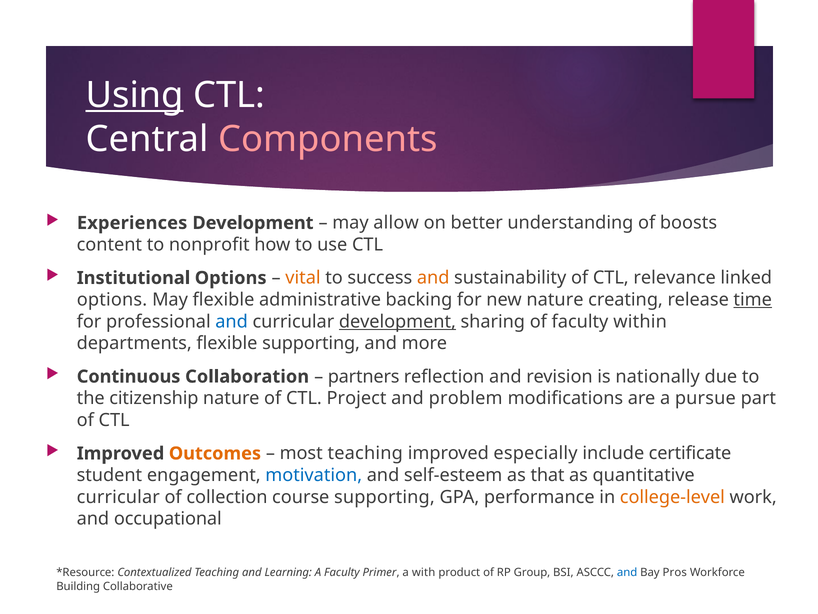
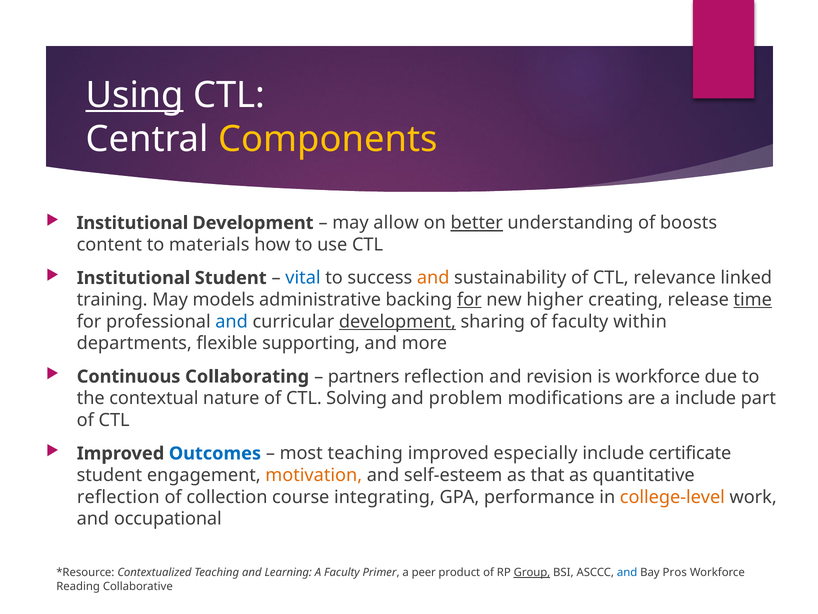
Components colour: pink -> yellow (328, 139)
Experiences: Experiences -> Institutional (132, 223)
better underline: none -> present (477, 223)
nonprofit: nonprofit -> materials (209, 245)
Institutional Options: Options -> Student (231, 278)
vital colour: orange -> blue (303, 278)
options: options -> training (112, 300)
May flexible: flexible -> models (224, 300)
for underline: none -> present (469, 300)
new nature: nature -> higher (555, 300)
Collaboration: Collaboration -> Collaborating (247, 376)
is nationally: nationally -> workforce (658, 376)
citizenship: citizenship -> contextual (154, 398)
Project: Project -> Solving (357, 398)
a pursue: pursue -> include (705, 398)
Outcomes colour: orange -> blue (215, 453)
motivation colour: blue -> orange (314, 475)
curricular: curricular -> reflection (118, 497)
course supporting: supporting -> integrating (384, 497)
with: with -> peer (424, 572)
Group underline: none -> present (532, 572)
Building: Building -> Reading (78, 586)
